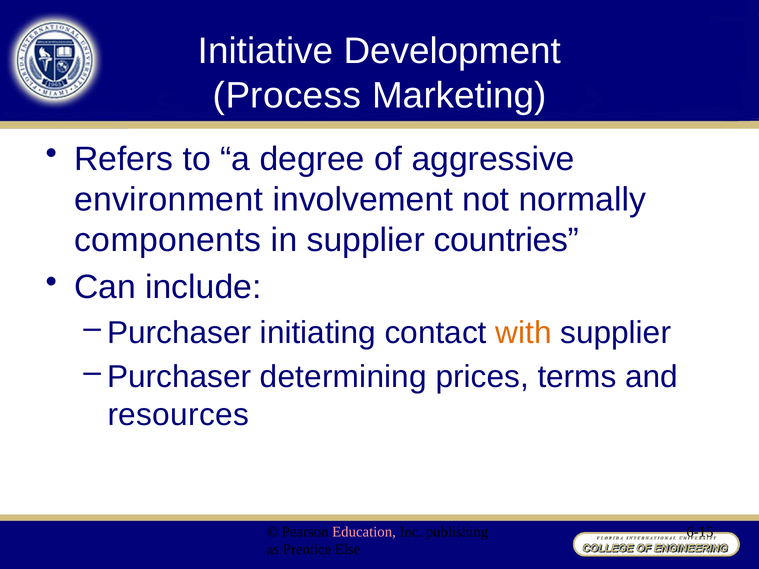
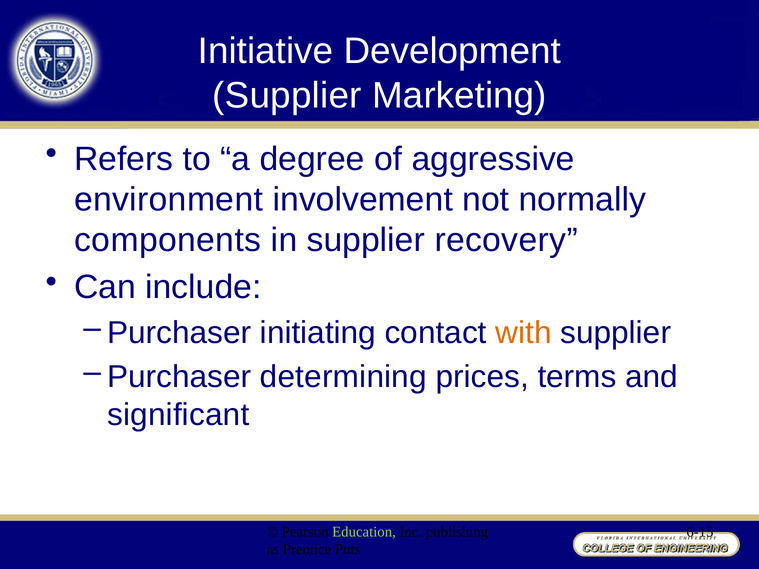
Process: Process -> Supplier (287, 96)
countries: countries -> recovery (506, 240)
resources: resources -> significant (178, 415)
Education colour: pink -> light green (364, 532)
Else: Else -> Puts (348, 550)
